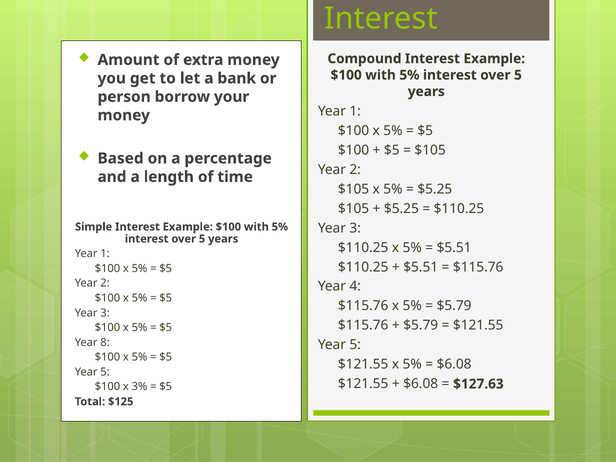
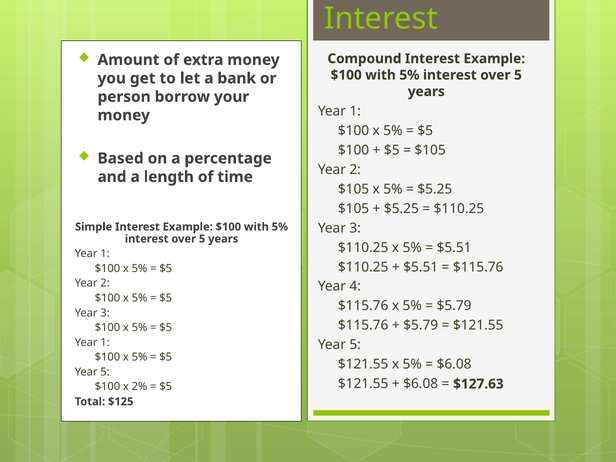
8: 8 -> 1 (105, 342)
3%: 3% -> 2% (140, 387)
